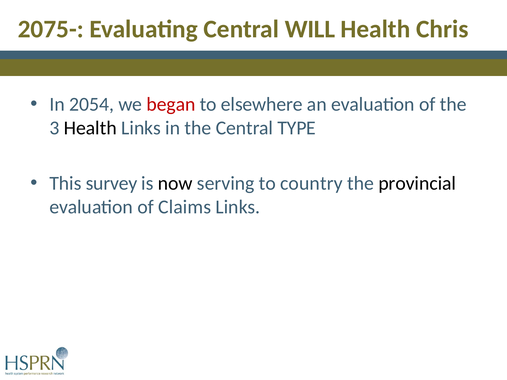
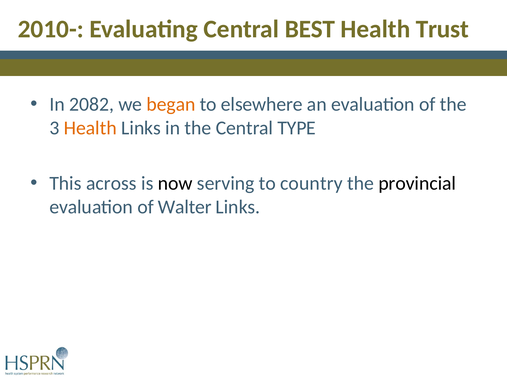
2075-: 2075- -> 2010- (51, 29)
WILL: WILL -> BEST (310, 29)
Chris: Chris -> Trust (442, 29)
2054: 2054 -> 2082 (92, 104)
began colour: red -> orange (171, 104)
Health colour: black -> orange (90, 128)
survey: survey -> across (111, 183)
Claims: Claims -> Walter (185, 207)
